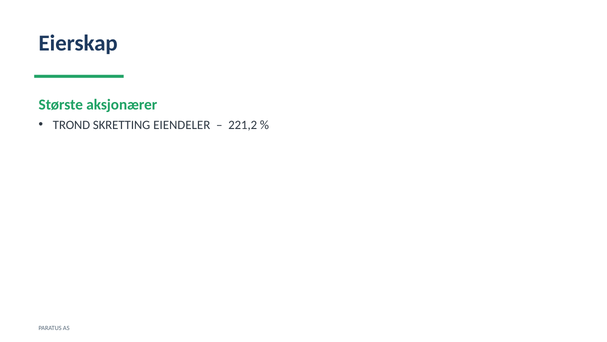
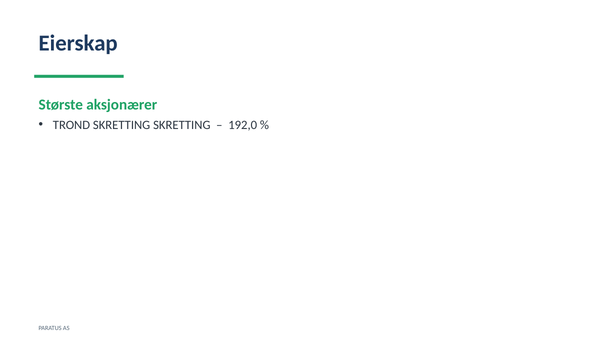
SKRETTING EIENDELER: EIENDELER -> SKRETTING (182, 125)
221,2: 221,2 -> 192,0 (243, 125)
